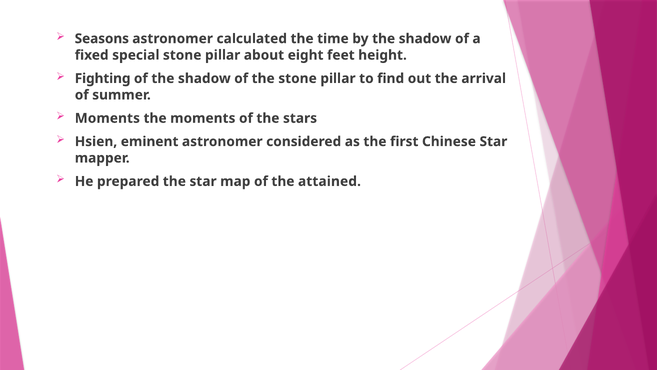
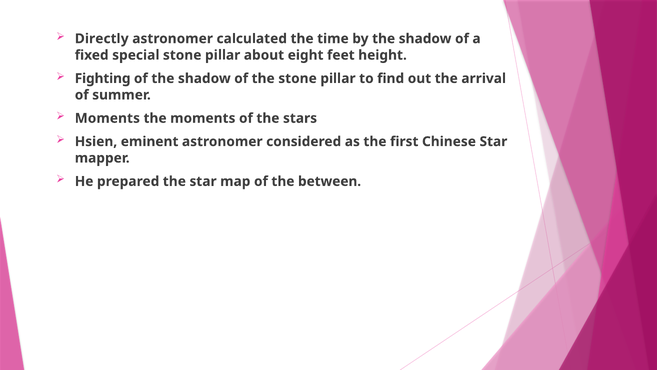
Seasons: Seasons -> Directly (102, 39)
attained: attained -> between (330, 181)
